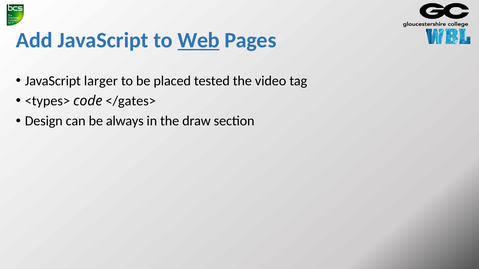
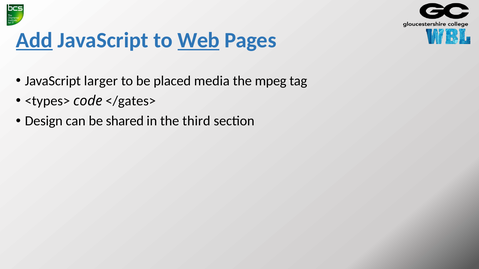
Add underline: none -> present (34, 40)
tested: tested -> media (212, 81)
video: video -> mpeg (271, 81)
always: always -> shared (125, 121)
draw: draw -> third (196, 121)
